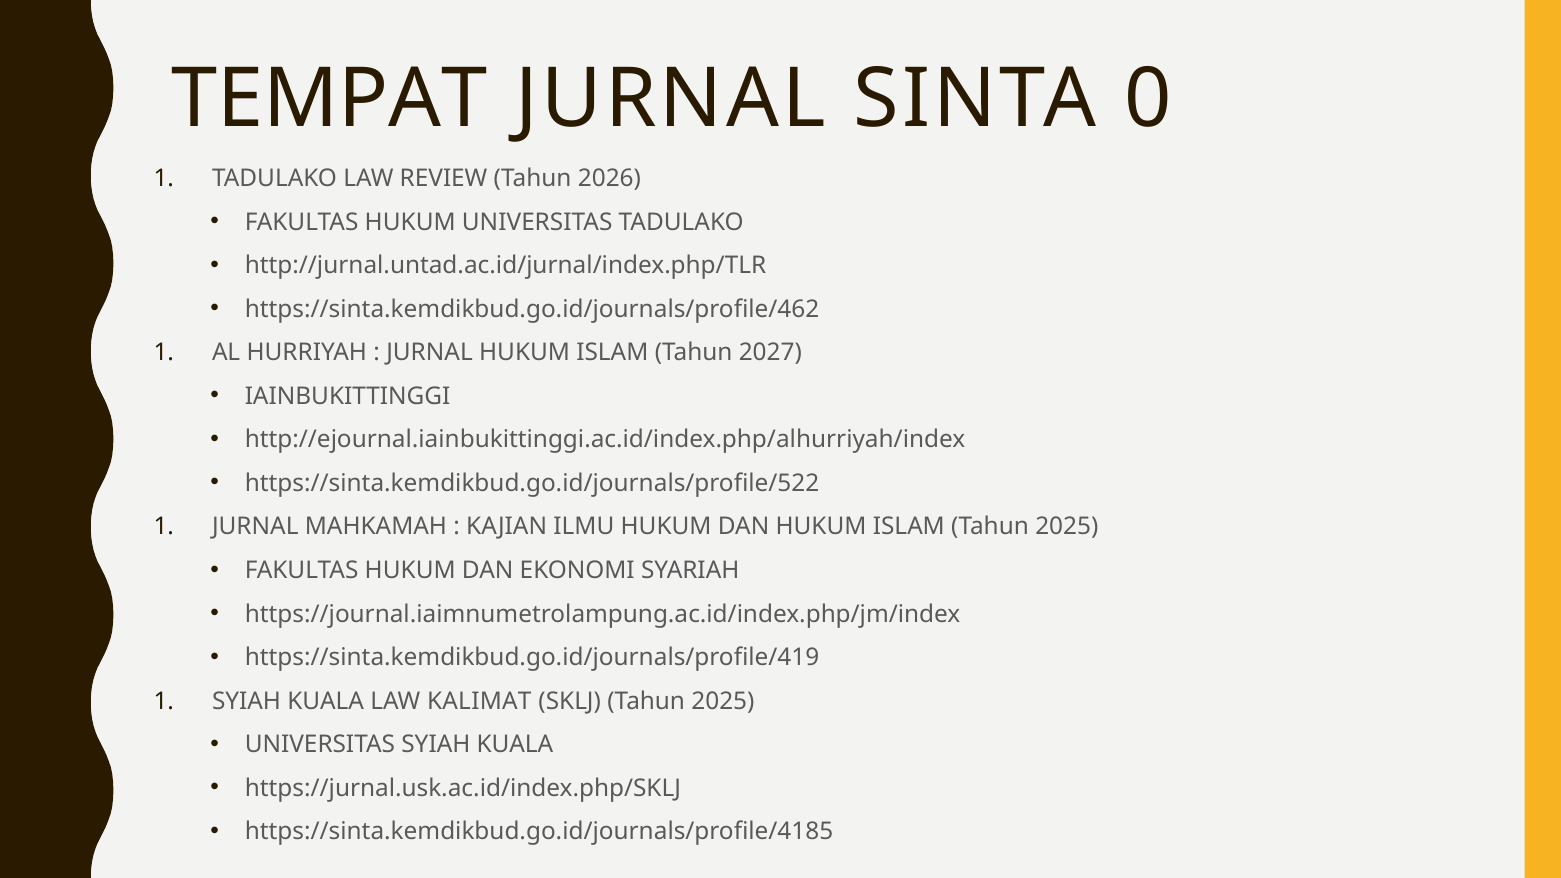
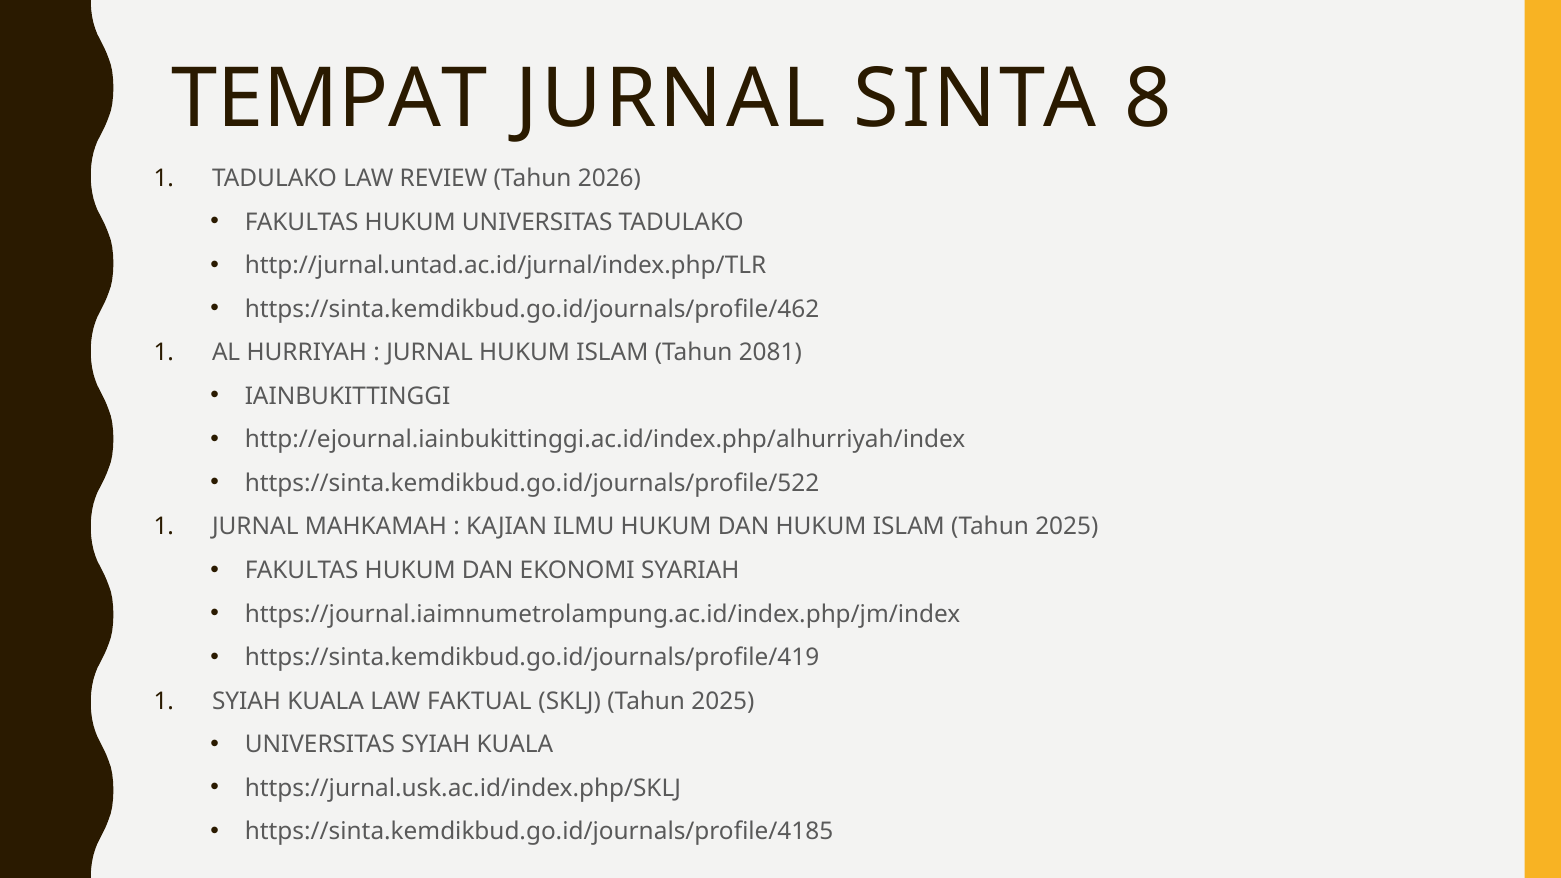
0: 0 -> 8 (1148, 99)
2027: 2027 -> 2081 (770, 353)
KALIMAT: KALIMAT -> FAKTUAL (479, 701)
